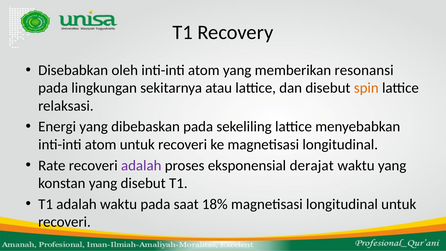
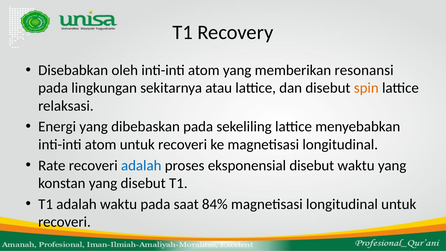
adalah colour: purple -> blue (141, 165)
eksponensial derajat: derajat -> disebut (312, 165)
18%: 18% -> 84% (215, 204)
